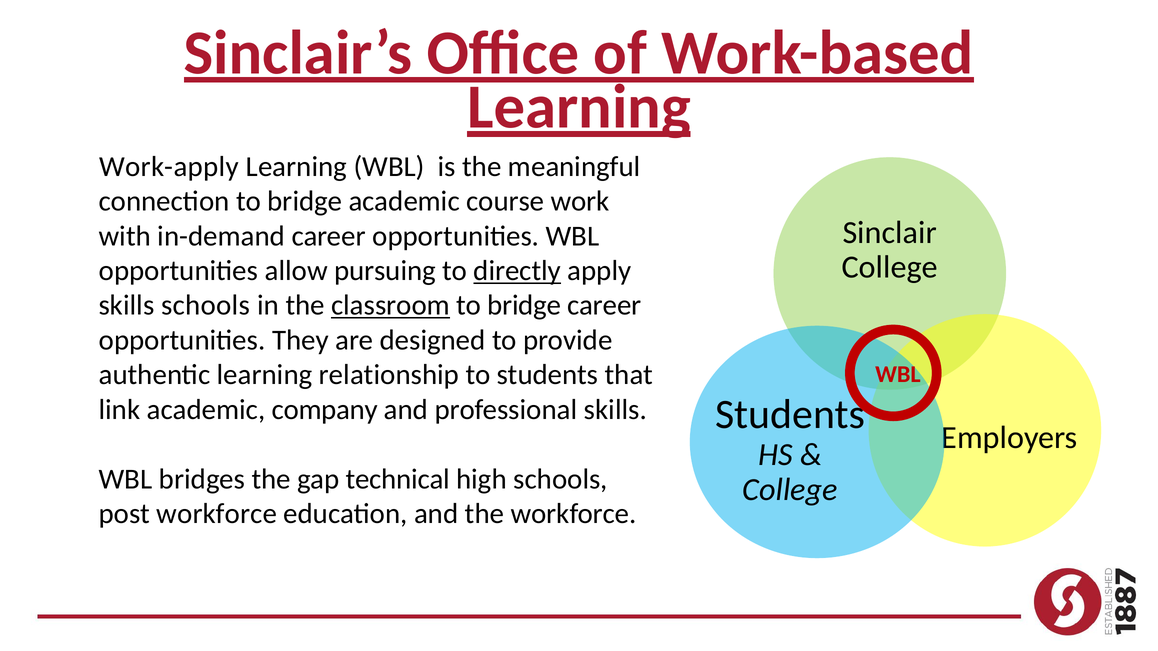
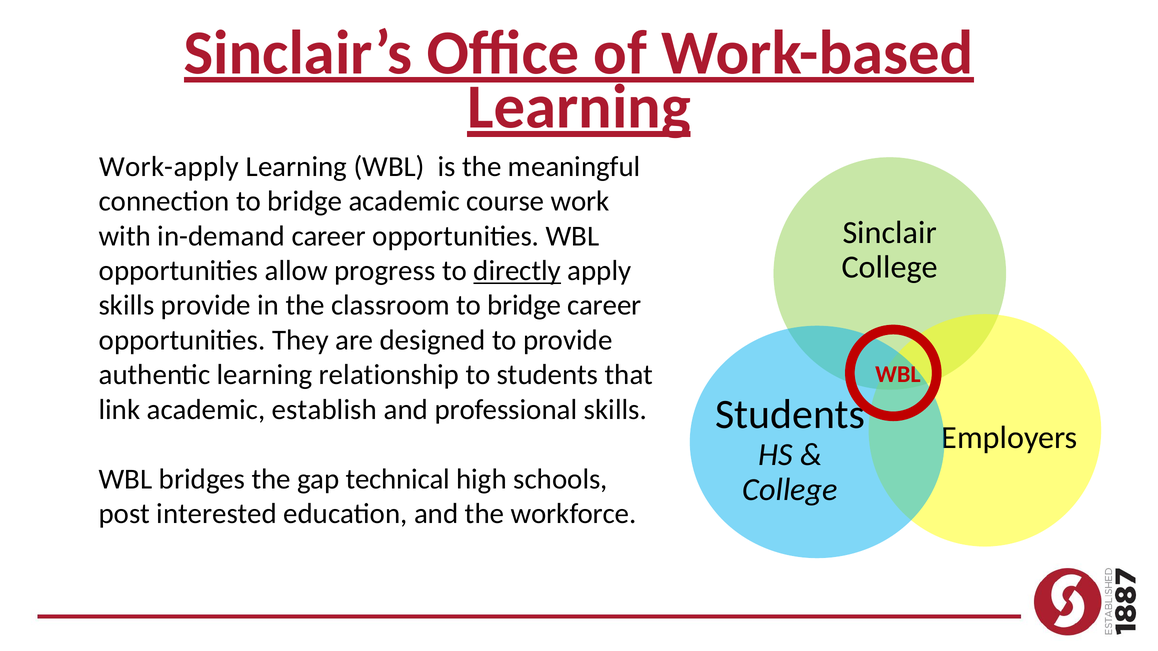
pursuing: pursuing -> progress (385, 271)
skills schools: schools -> provide (206, 306)
classroom underline: present -> none (391, 306)
company: company -> establish (325, 410)
post workforce: workforce -> interested (217, 514)
